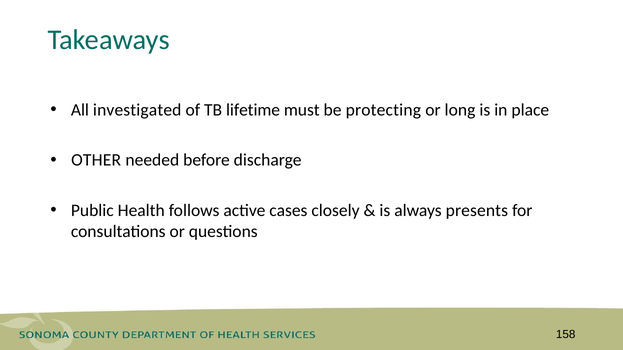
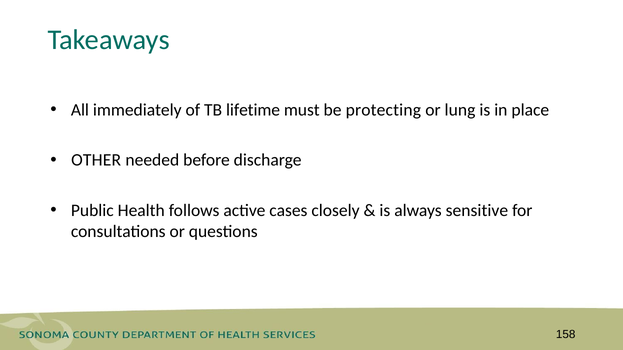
investigated: investigated -> immediately (137, 110)
long: long -> lung (460, 110)
presents: presents -> sensitive (477, 211)
